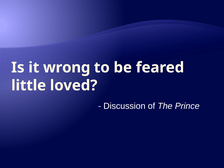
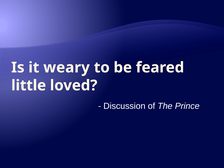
wrong: wrong -> weary (67, 68)
